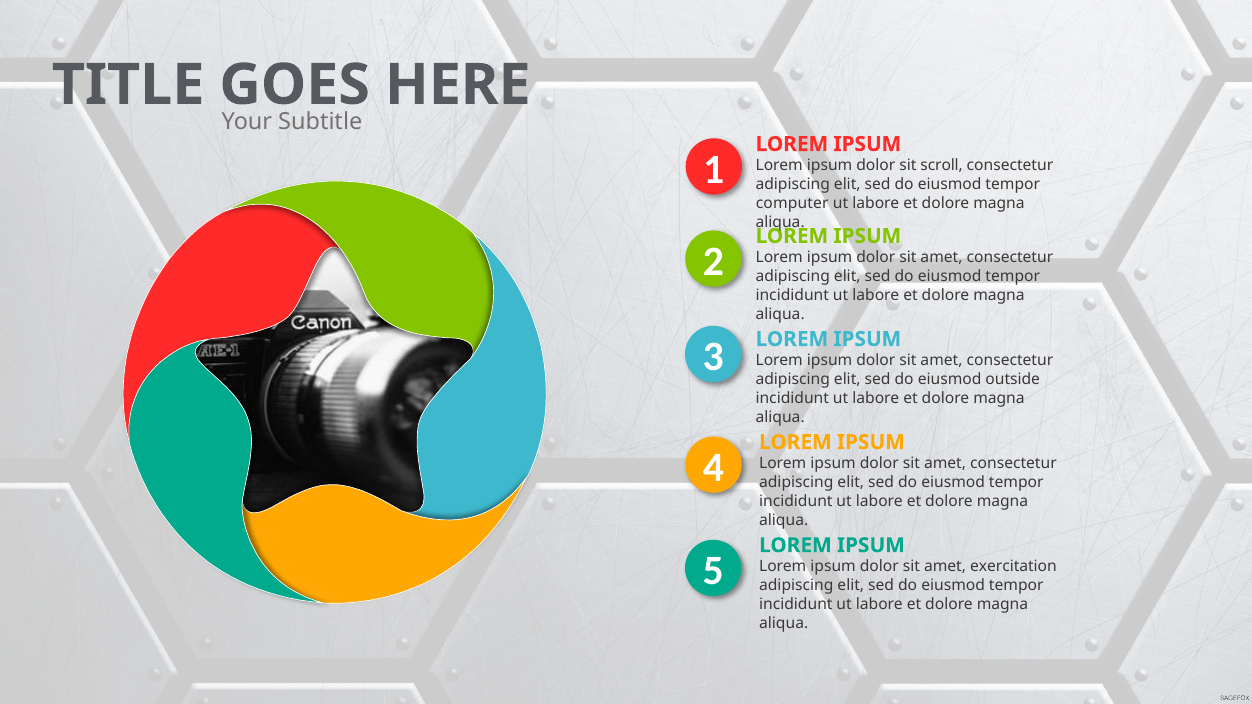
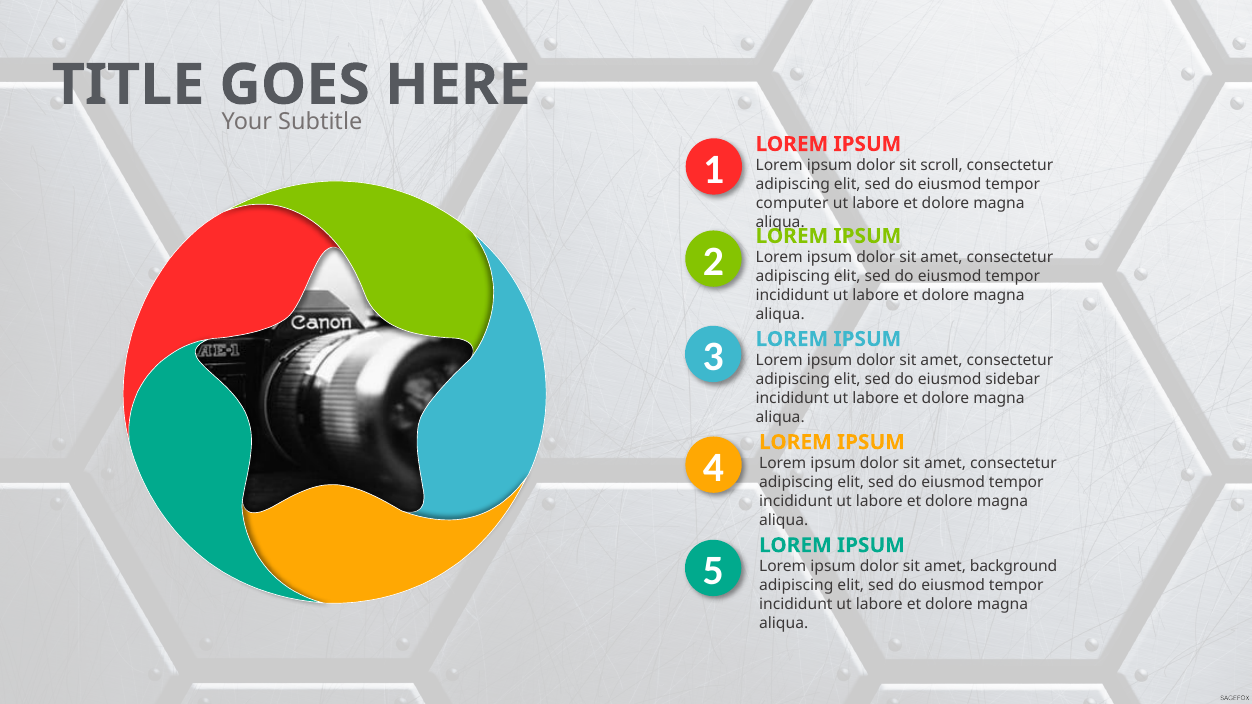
outside: outside -> sidebar (1013, 380)
exercitation: exercitation -> background (1014, 567)
